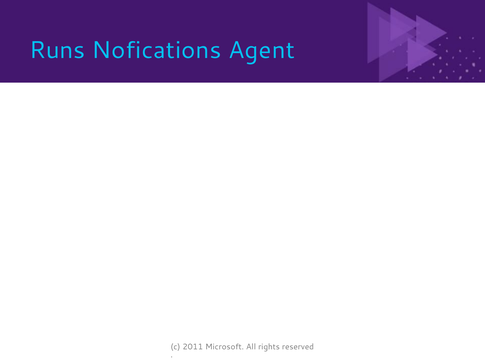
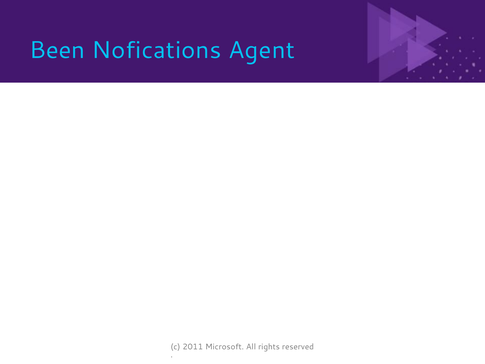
Runs: Runs -> Been (57, 50)
